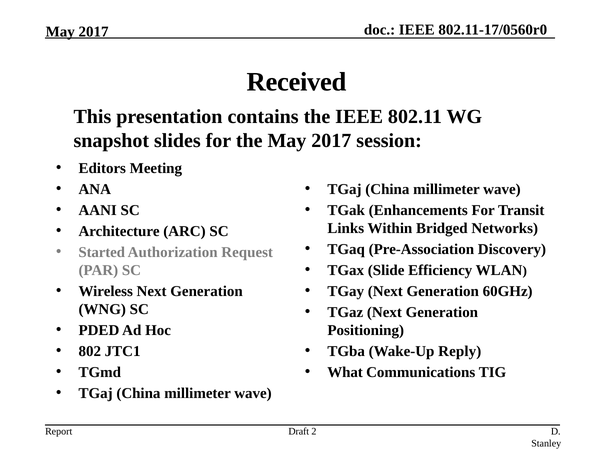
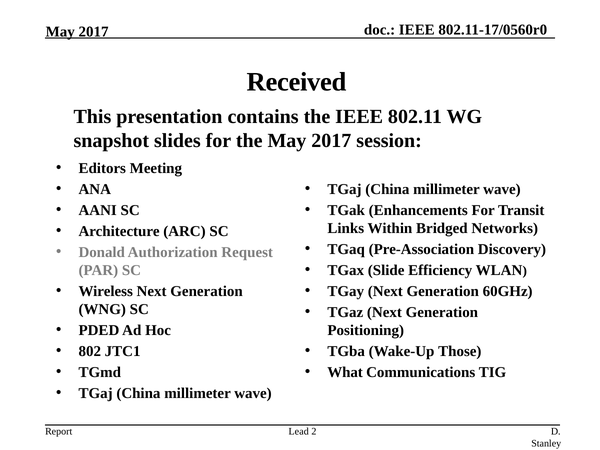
Started: Started -> Donald (102, 252)
Reply: Reply -> Those (460, 351)
Draft: Draft -> Lead (299, 432)
